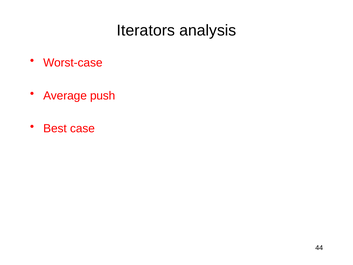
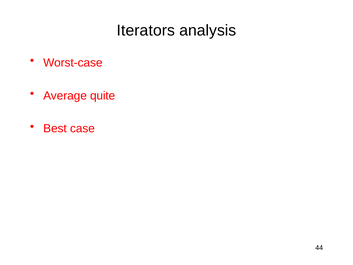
push: push -> quite (103, 96)
